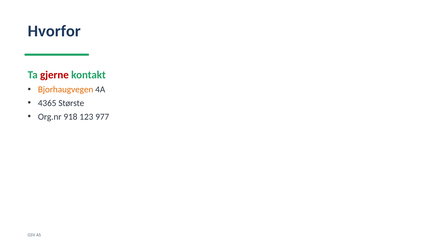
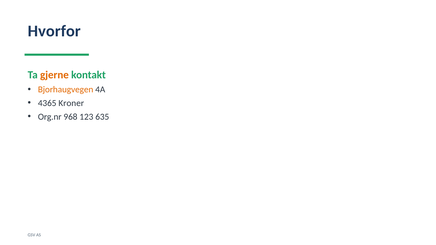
gjerne colour: red -> orange (54, 75)
Største: Største -> Kroner (71, 103)
918: 918 -> 968 (70, 117)
977: 977 -> 635 (102, 117)
